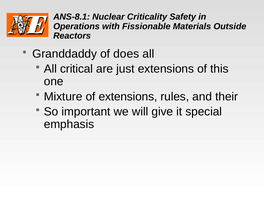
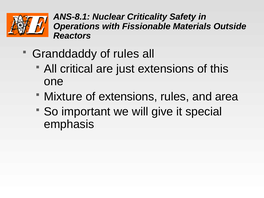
of does: does -> rules (126, 54)
their: their -> area (227, 97)
